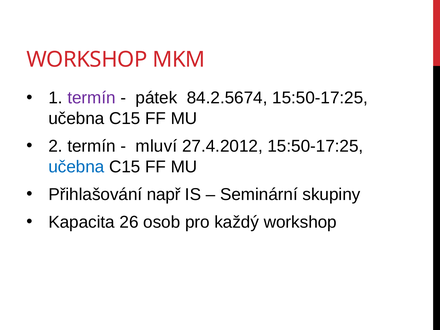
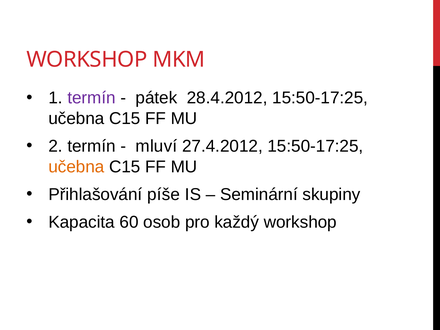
84.2.5674: 84.2.5674 -> 28.4.2012 (227, 98)
učebna colour: blue -> orange (76, 167)
např: např -> píše (164, 194)
26: 26 -> 60 (129, 222)
